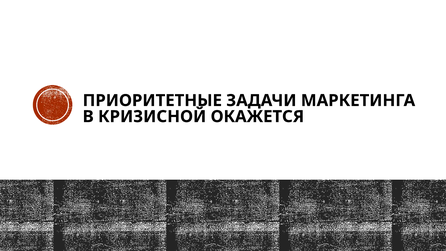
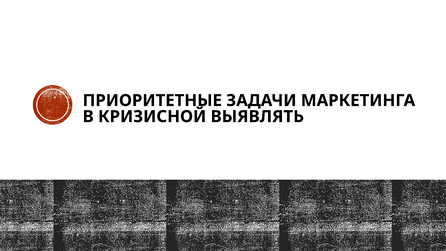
ОКАЖЕТСЯ: ОКАЖЕТСЯ -> ВЫЯВЛЯТЬ (257, 117)
